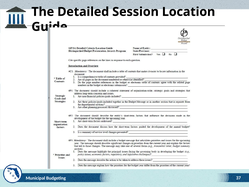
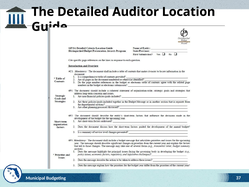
Session: Session -> Auditor (136, 12)
